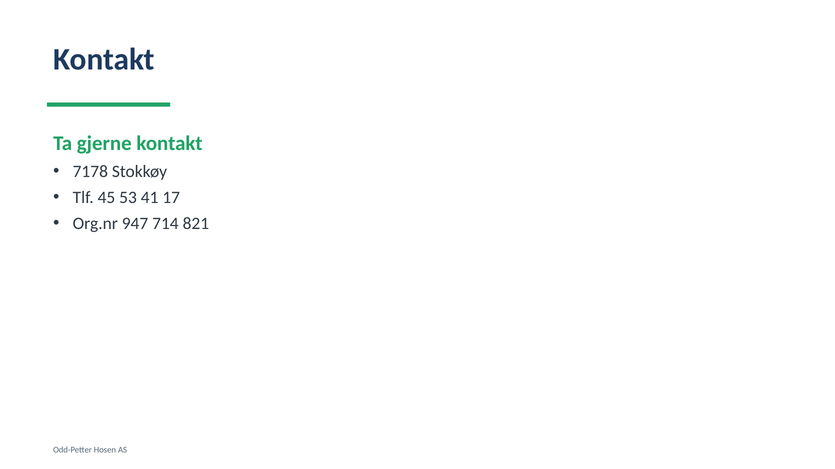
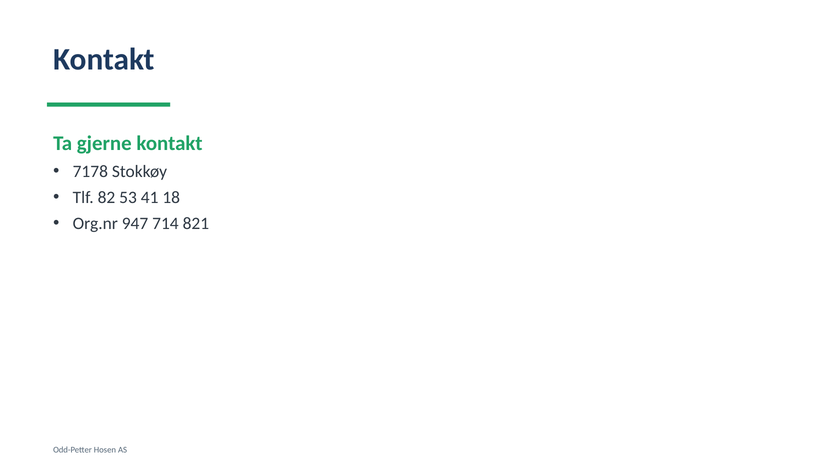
45: 45 -> 82 (106, 198)
17: 17 -> 18 (171, 198)
